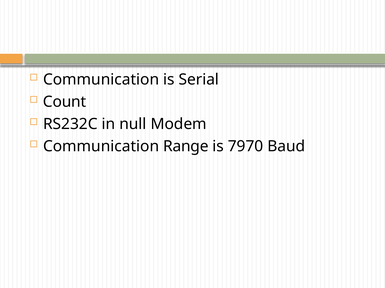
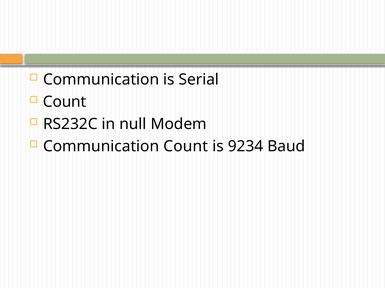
Communication Range: Range -> Count (186, 147)
7970: 7970 -> 9234 (246, 147)
